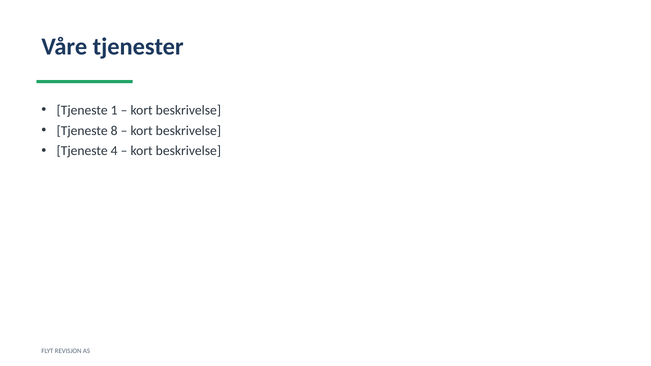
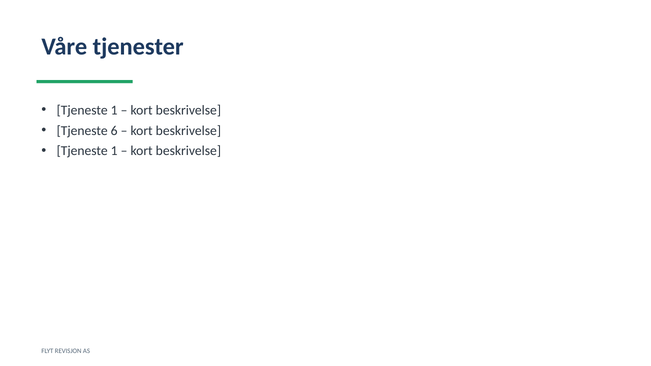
8: 8 -> 6 (114, 131)
4: 4 -> 1 (114, 151)
